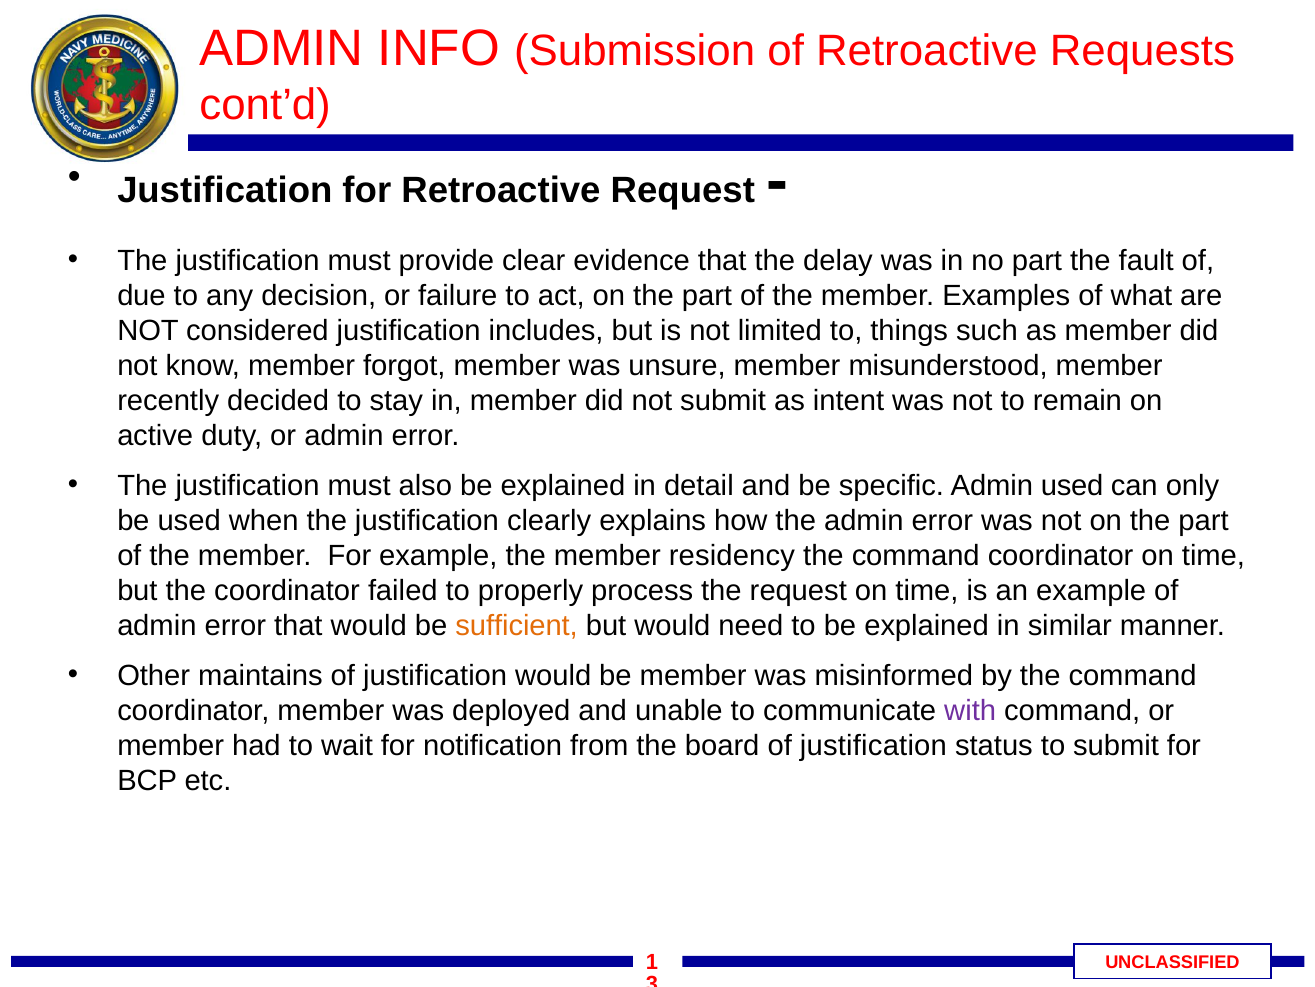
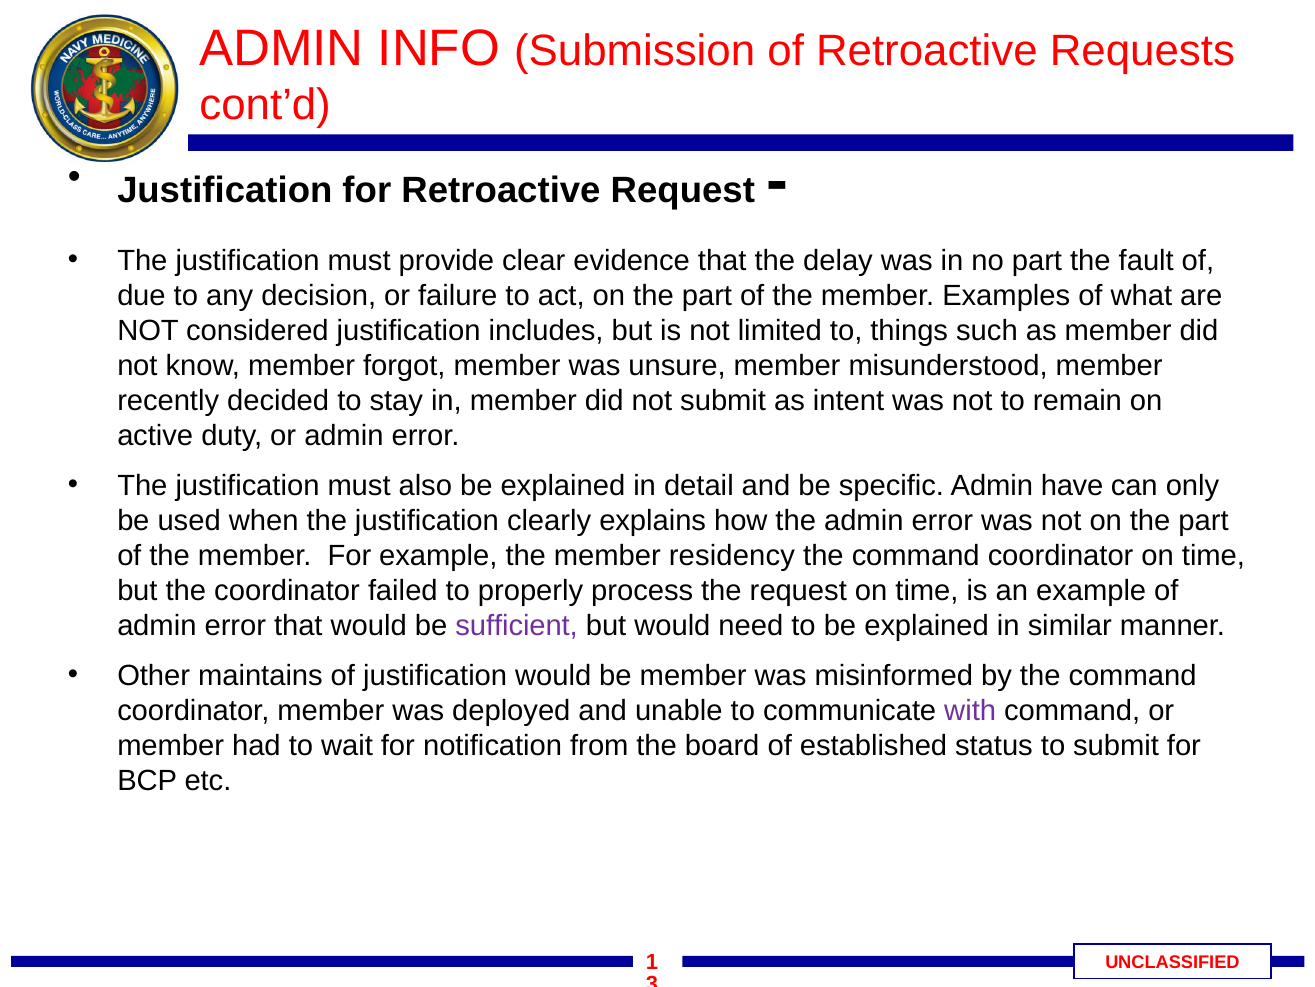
Admin used: used -> have (1072, 485)
sufficient colour: orange -> purple (517, 626)
board of justification: justification -> established (874, 745)
